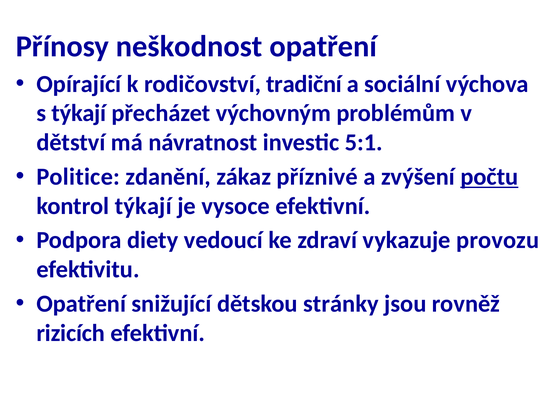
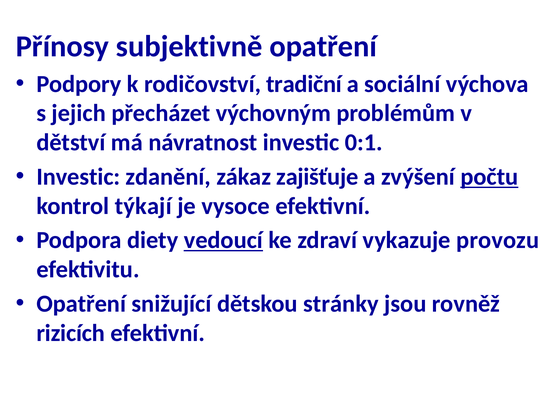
neškodnost: neškodnost -> subjektivně (189, 47)
Opírající: Opírající -> Podpory (79, 84)
s týkají: týkají -> jejich (79, 113)
5:1: 5:1 -> 0:1 (364, 142)
Politice: Politice -> Investic (78, 177)
příznivé: příznivé -> zajišťuje (317, 177)
vedoucí underline: none -> present (223, 240)
